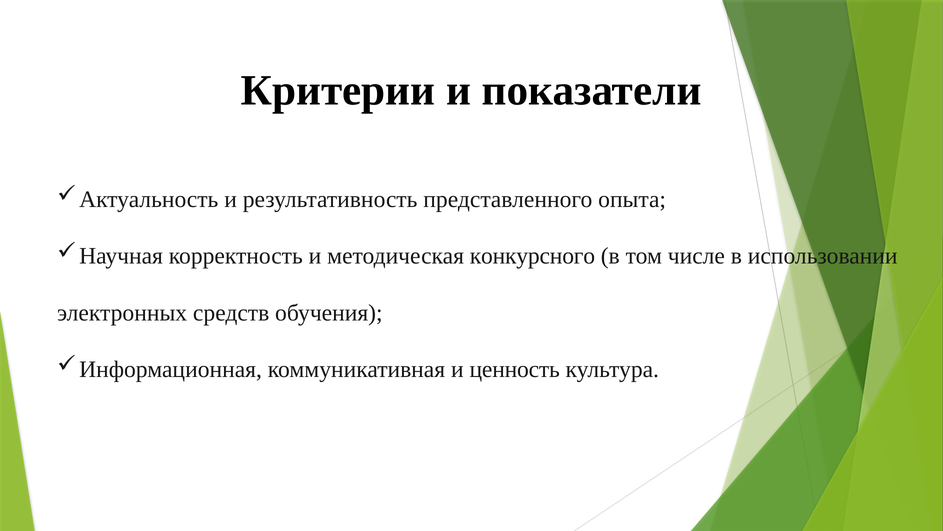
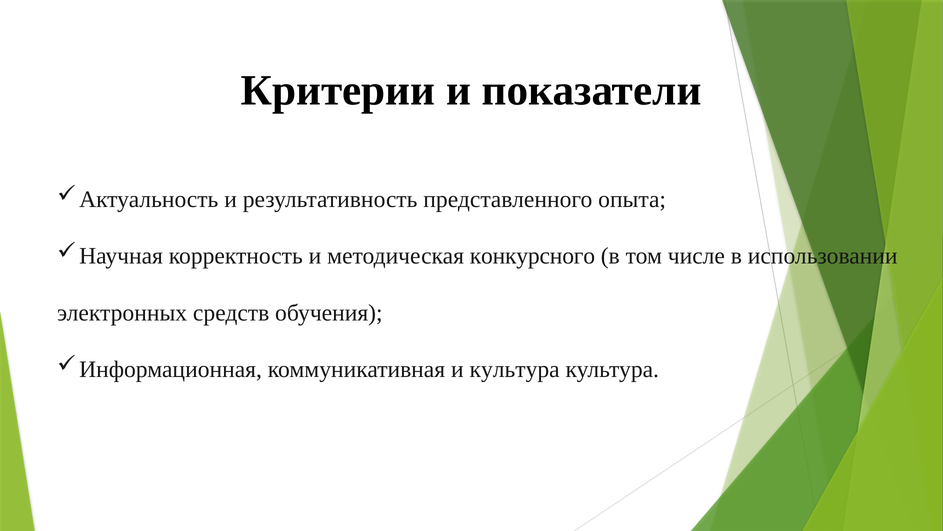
и ценность: ценность -> культура (515, 369)
